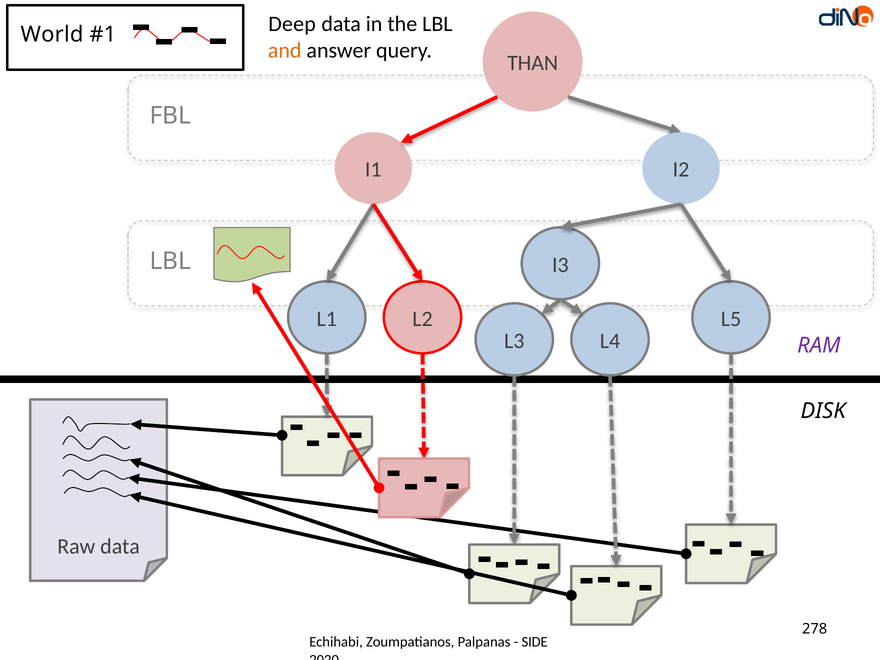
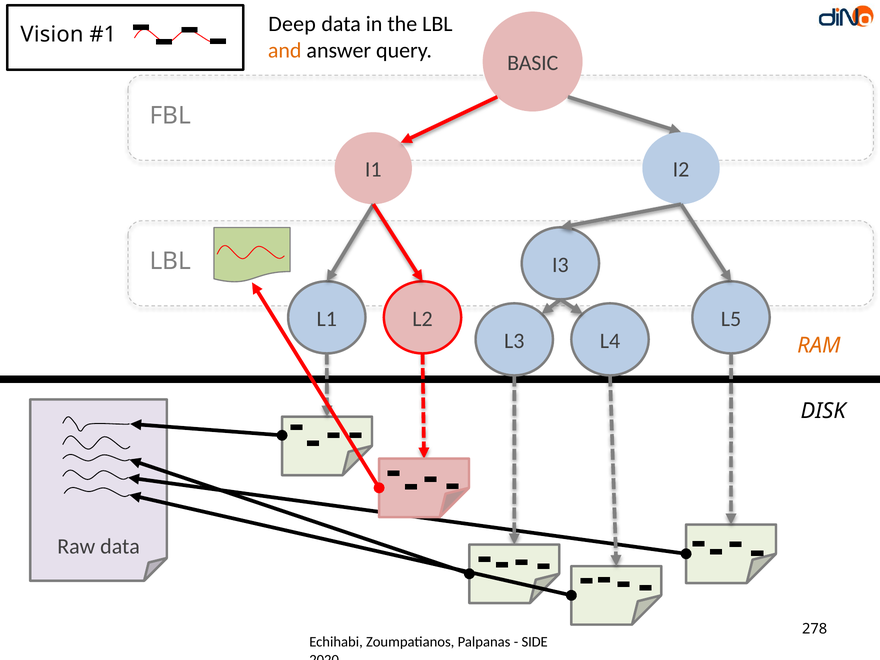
World: World -> Vision (52, 35)
THAN: THAN -> BASIC (533, 63)
RAM colour: purple -> orange (819, 345)
